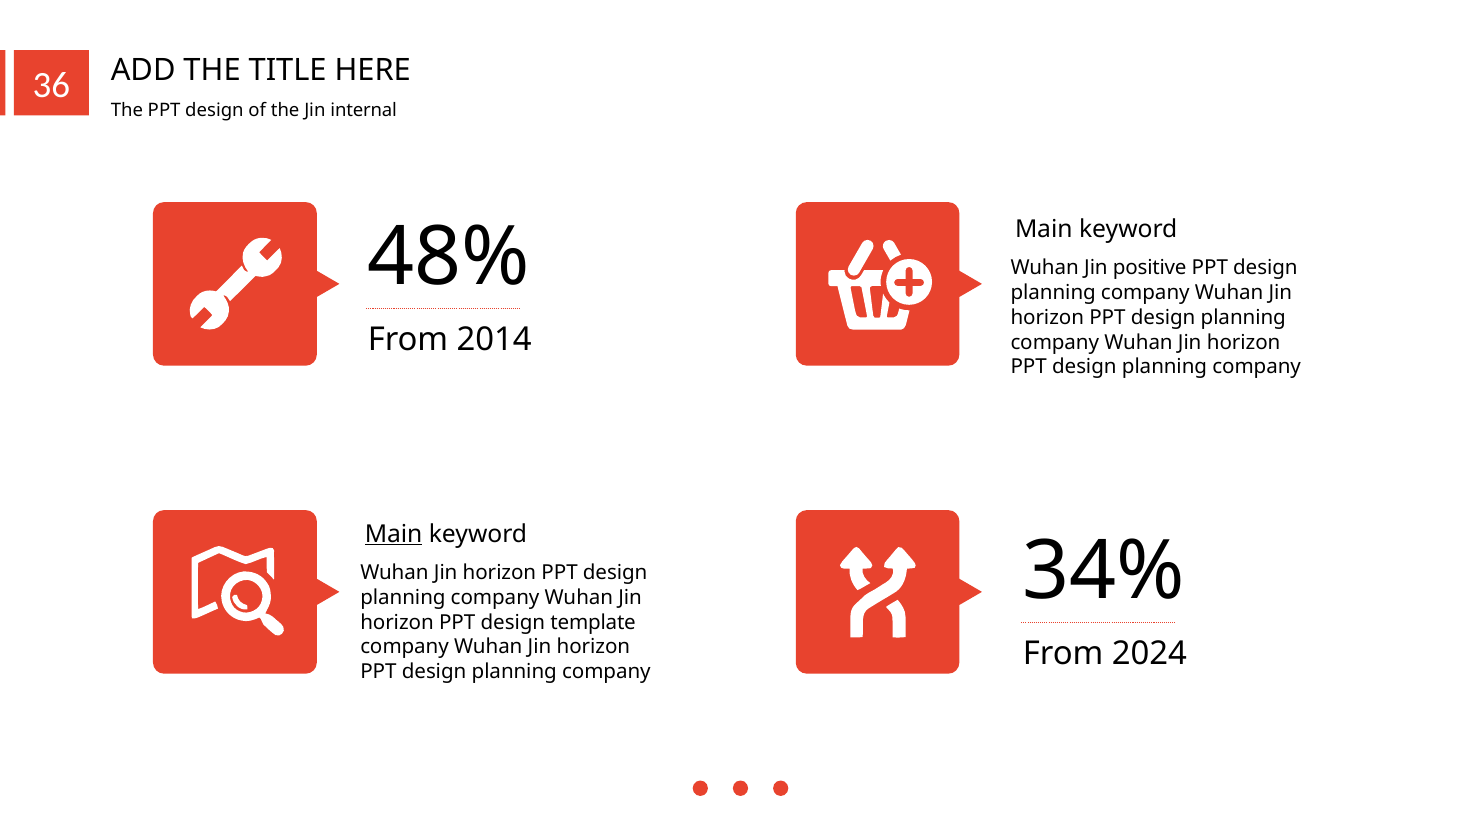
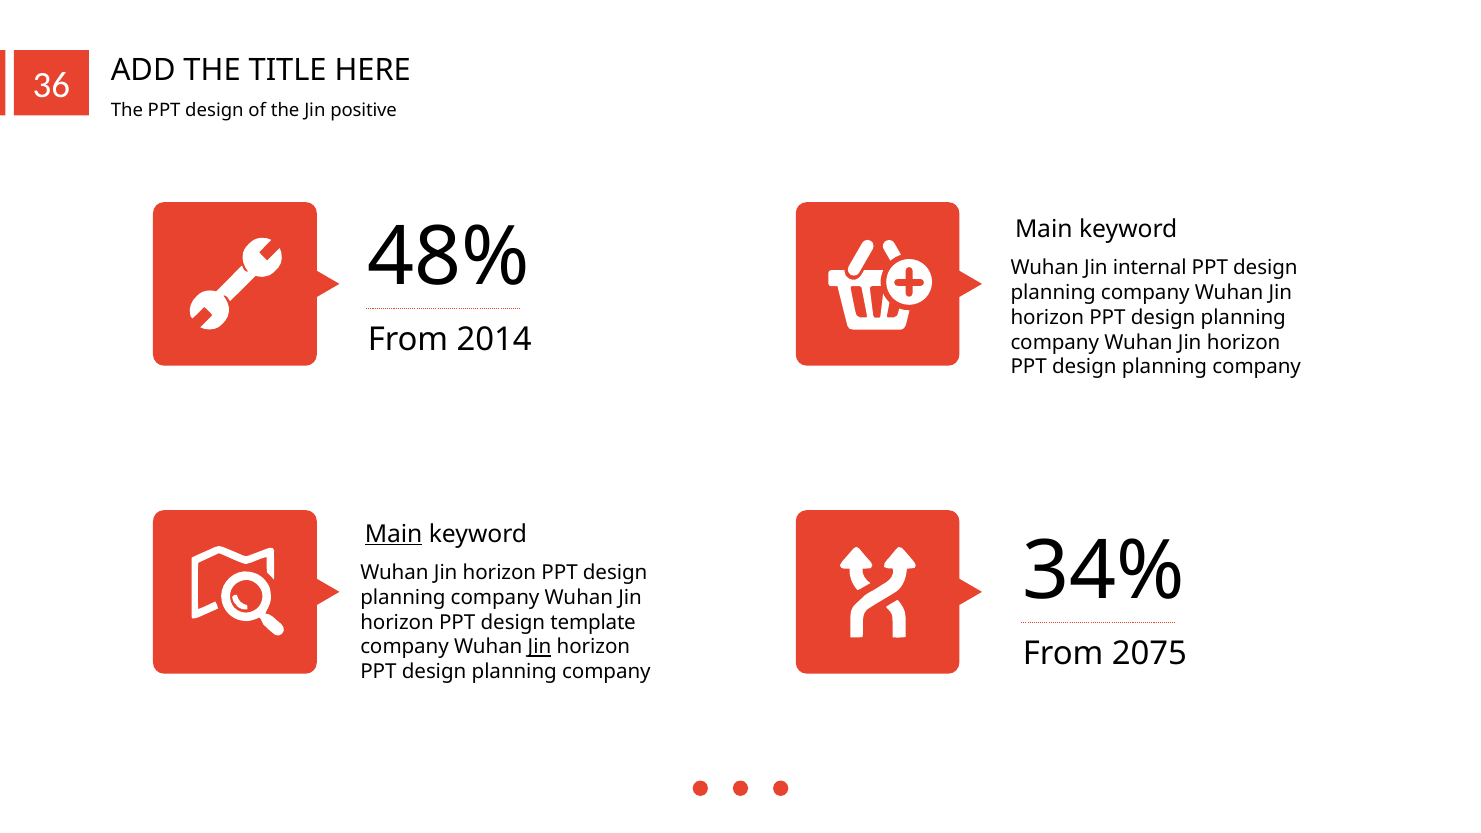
internal: internal -> positive (364, 110)
positive: positive -> internal (1150, 268)
Jin underline: none -> present (539, 647)
2024: 2024 -> 2075 (1149, 654)
